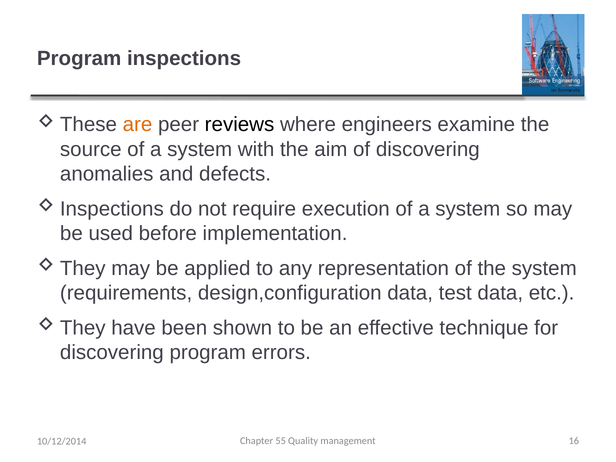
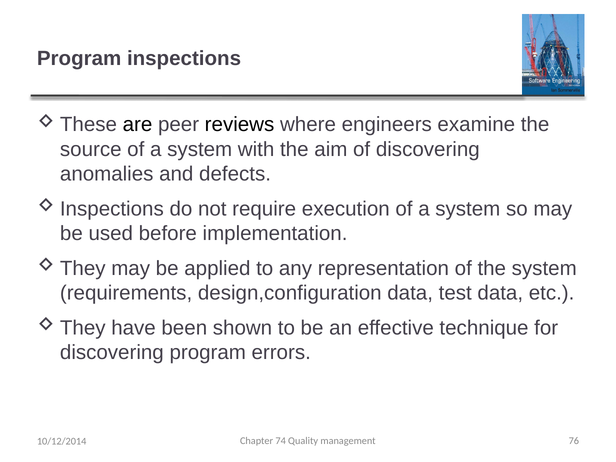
are colour: orange -> black (138, 125)
55: 55 -> 74 (281, 441)
16: 16 -> 76 (574, 441)
